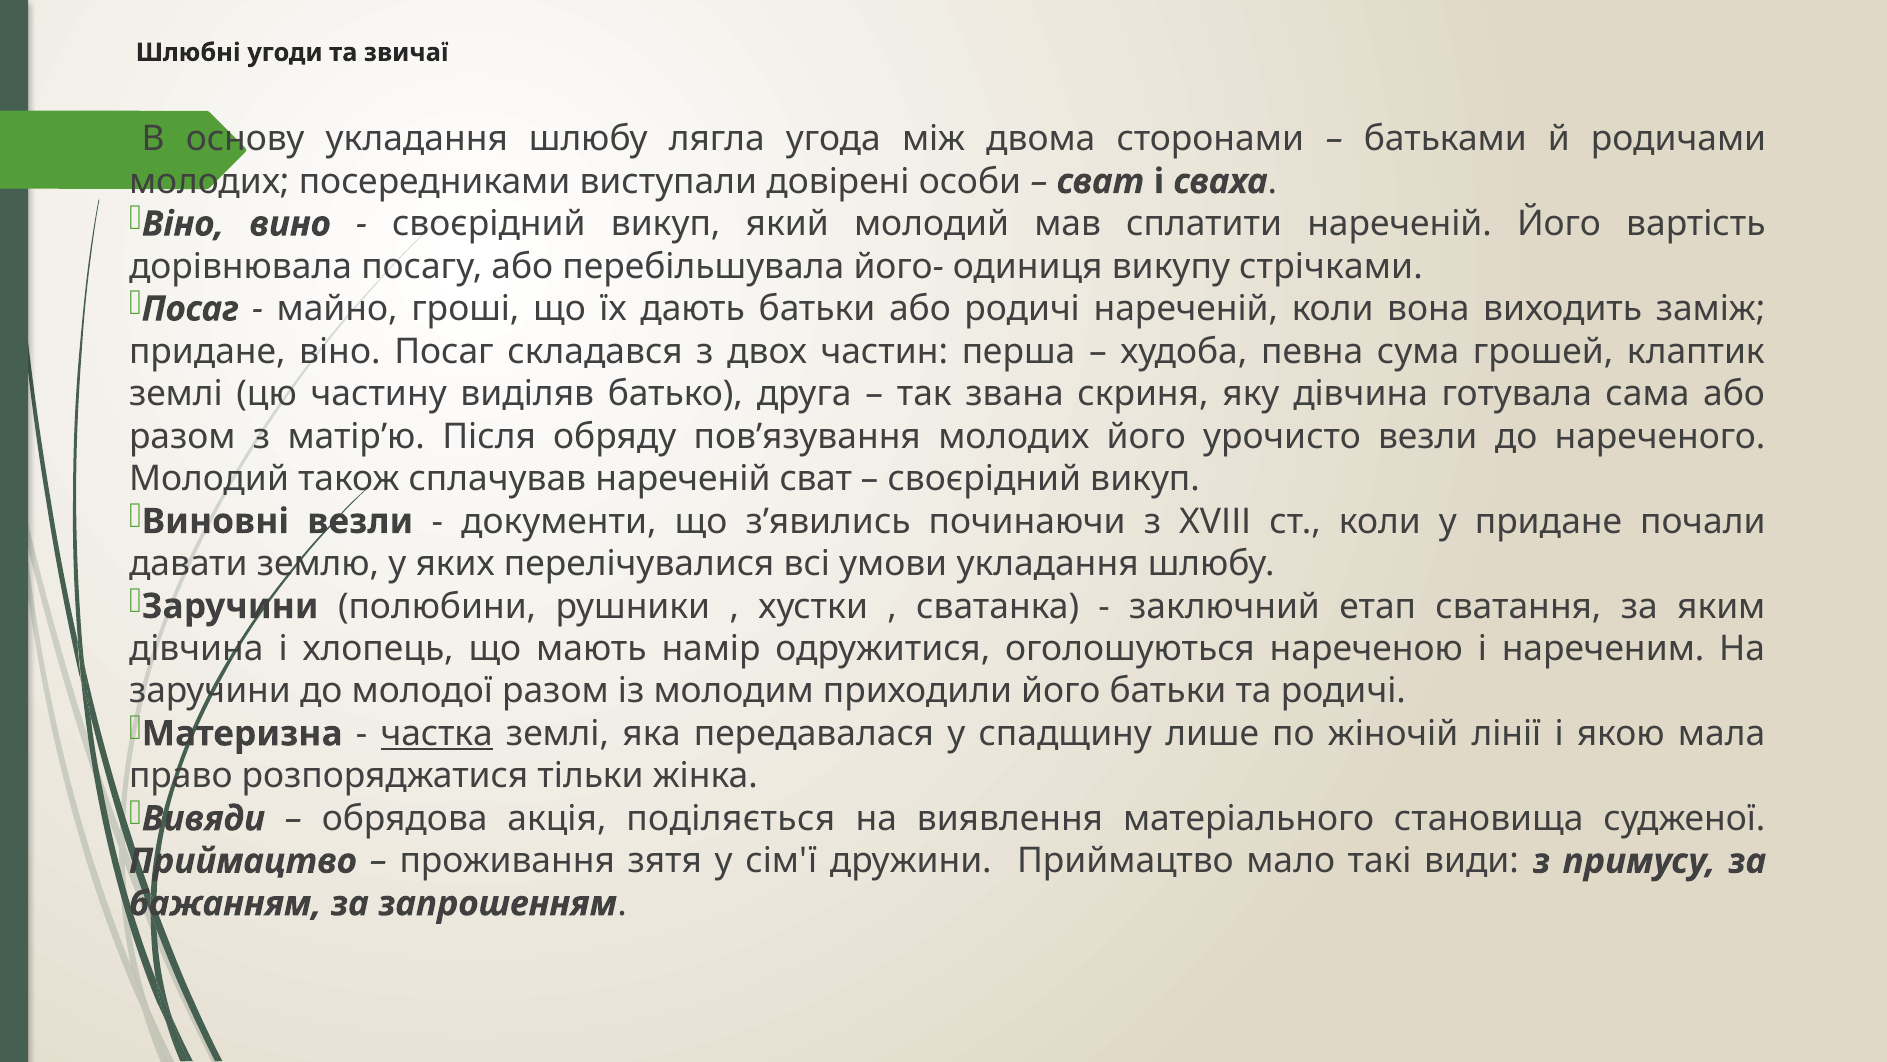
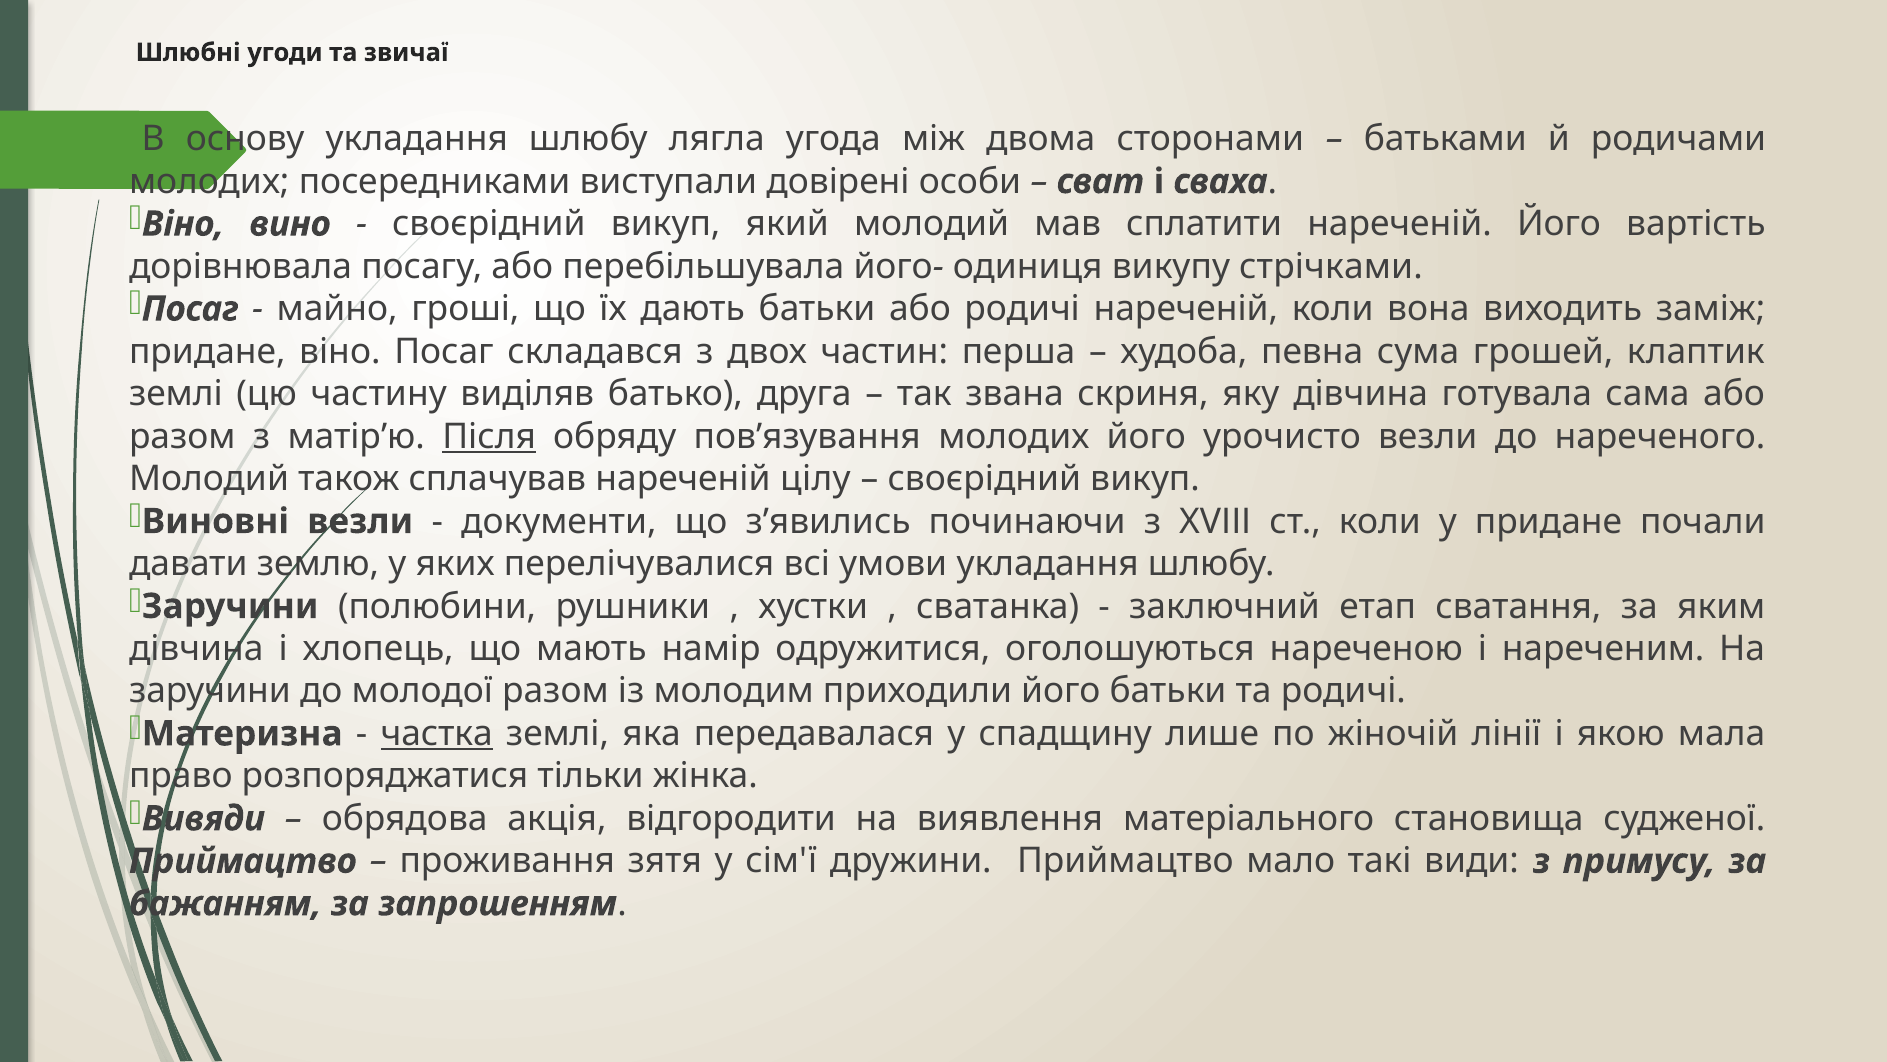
Після underline: none -> present (489, 436)
нареченій сват: сват -> цілу (815, 479)
поділяється: поділяється -> відгородити (731, 818)
